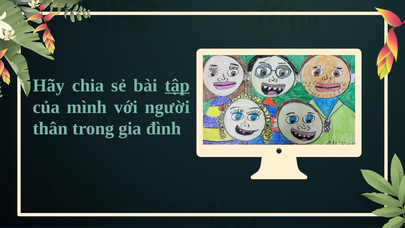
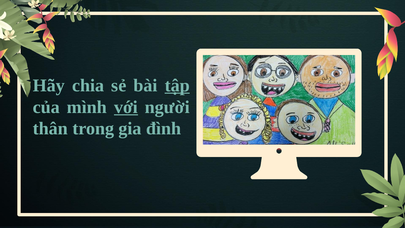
với underline: none -> present (126, 107)
